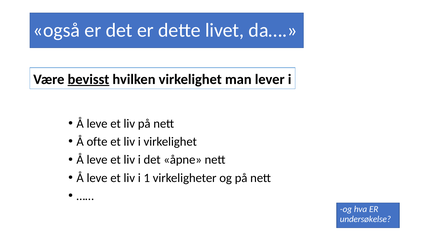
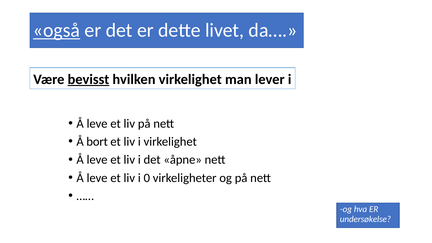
også underline: none -> present (57, 30)
ofte: ofte -> bort (97, 142)
1: 1 -> 0 (147, 178)
